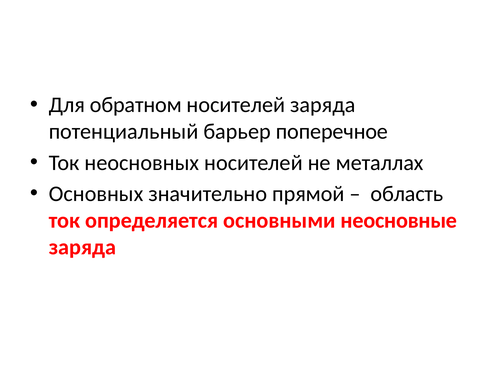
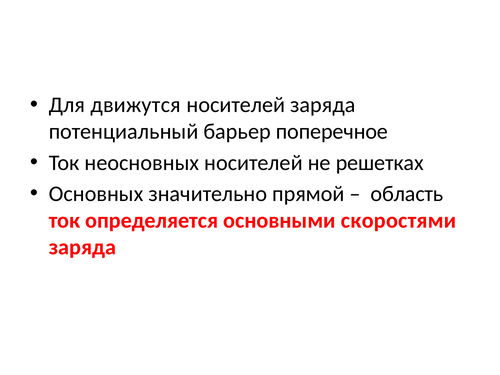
обратном: обратном -> движутся (136, 105)
металлах: металлах -> решетках (380, 163)
неосновные: неосновные -> скоростями (399, 220)
